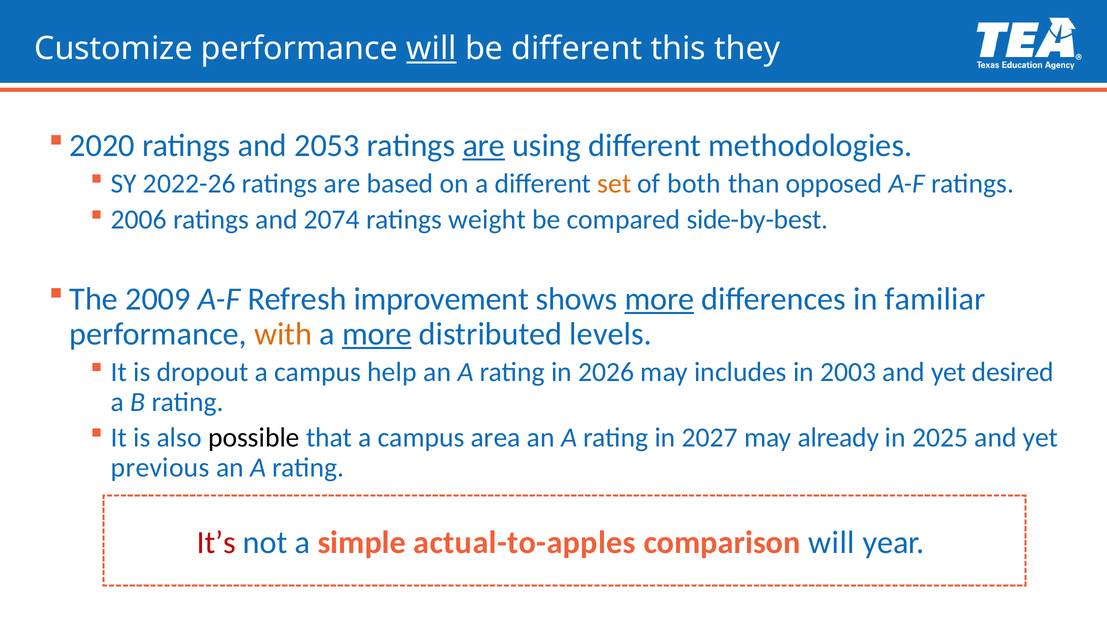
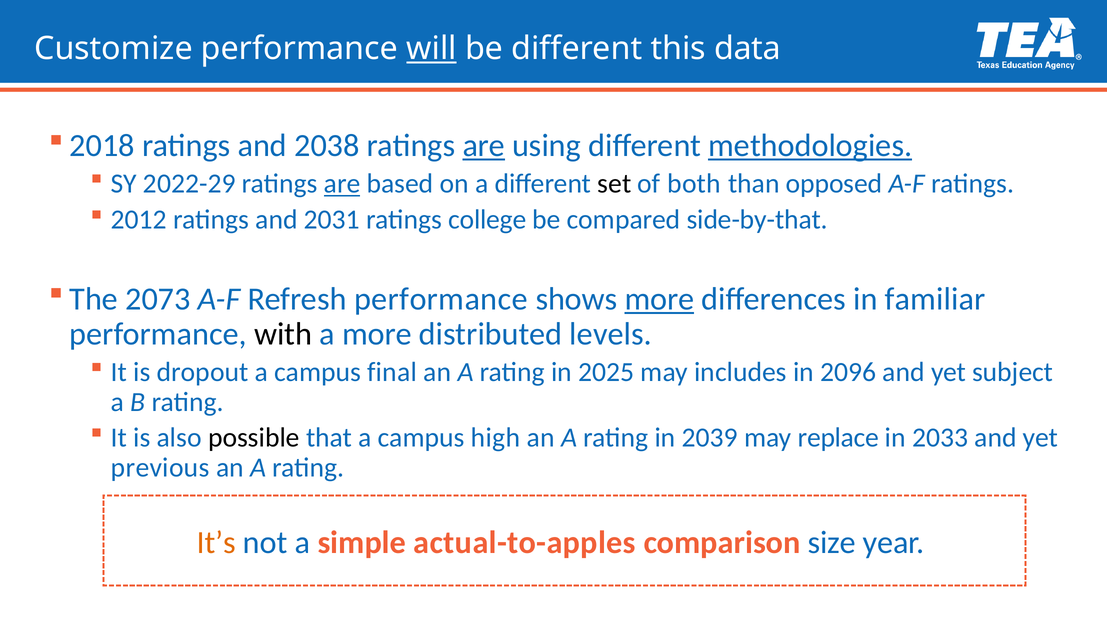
they: they -> data (747, 49)
2020: 2020 -> 2018 (102, 146)
2053: 2053 -> 2038 (327, 146)
methodologies underline: none -> present (810, 146)
2022-26: 2022-26 -> 2022-29 (189, 184)
are underline: none -> present (342, 184)
set colour: orange -> black (614, 184)
2006: 2006 -> 2012 (139, 219)
2074: 2074 -> 2031 (332, 219)
weight: weight -> college (487, 219)
side-by-best: side-by-best -> side-by-that (757, 219)
2009: 2009 -> 2073 (158, 299)
Refresh improvement: improvement -> performance (441, 299)
with colour: orange -> black (283, 334)
more underline: present -> none (377, 334)
help: help -> final (392, 372)
2026: 2026 -> 2025 (606, 372)
2003: 2003 -> 2096 (848, 372)
desired: desired -> subject (1013, 372)
area: area -> high (496, 437)
2027: 2027 -> 2039 (710, 437)
already: already -> replace (838, 437)
2025: 2025 -> 2033 (940, 437)
It’s colour: red -> orange (216, 542)
comparison will: will -> size (832, 542)
